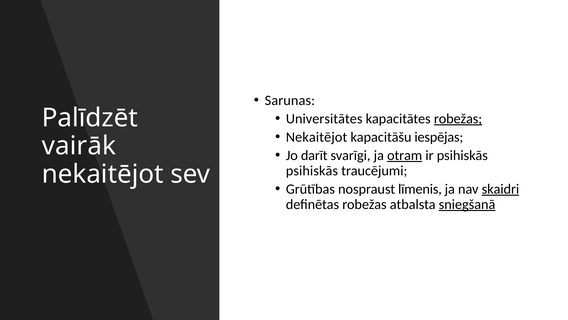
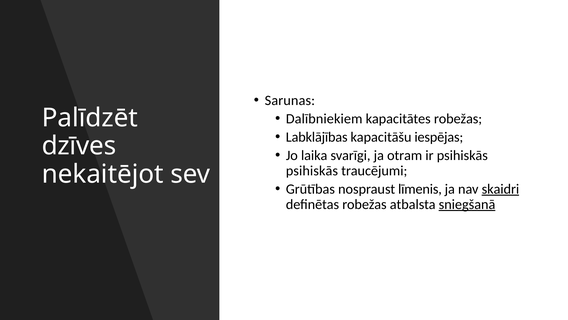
Universitātes: Universitātes -> Dalībniekiem (324, 119)
robežas underline: present -> none (458, 119)
Nekaitējot: Nekaitējot -> Labklājības (317, 137)
vairāk: vairāk -> dzīves (79, 146)
darīt: darīt -> laika (314, 155)
otram underline: present -> none (405, 155)
